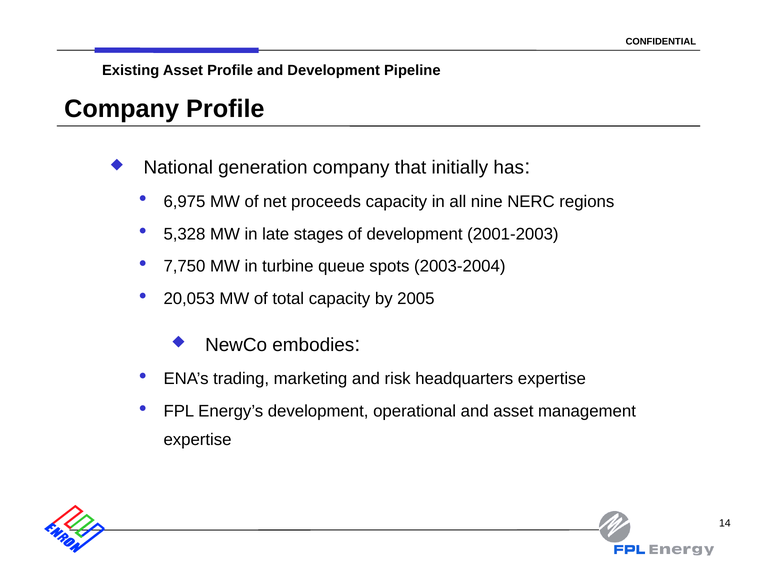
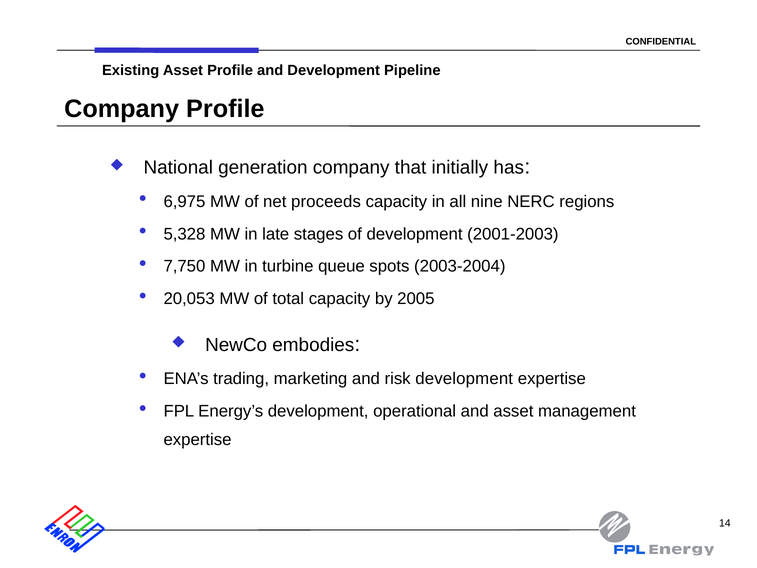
risk headquarters: headquarters -> development (464, 379)
